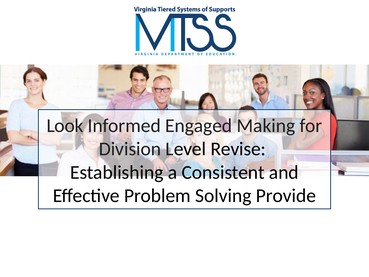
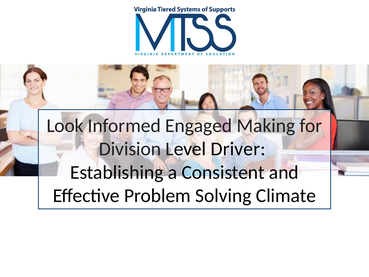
Revise: Revise -> Driver (238, 149)
Provide: Provide -> Climate (286, 196)
